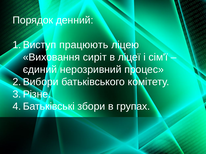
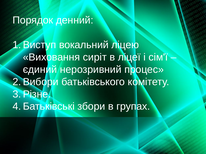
працюють: працюють -> вокальний (84, 45)
